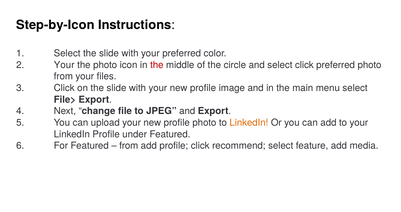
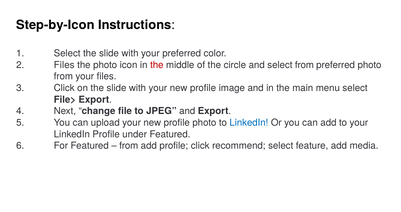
Your: Your -> Files (64, 65)
select click: click -> from (304, 65)
LinkedIn colour: orange -> blue (249, 123)
